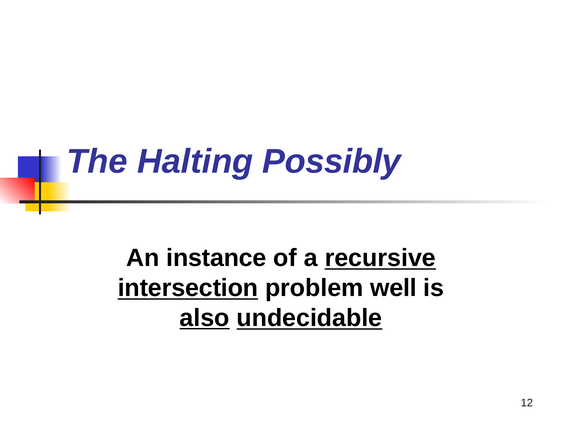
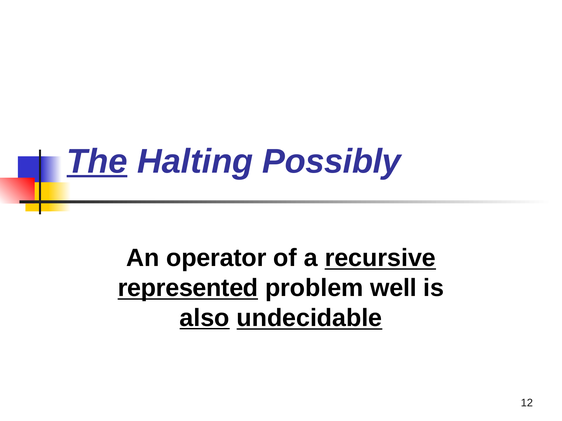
The underline: none -> present (97, 162)
instance: instance -> operator (216, 258)
intersection: intersection -> represented (188, 288)
